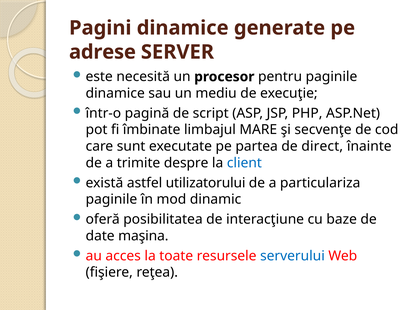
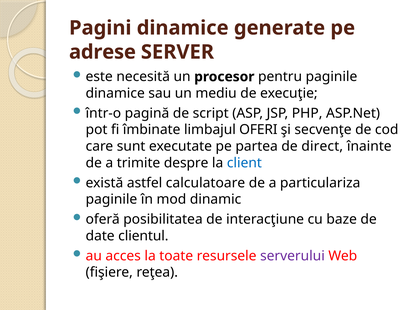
MARE: MARE -> OFERI (258, 130)
utilizatorului: utilizatorului -> calculatoare (206, 183)
maşina: maşina -> clientul (143, 236)
serverului colour: blue -> purple (292, 256)
